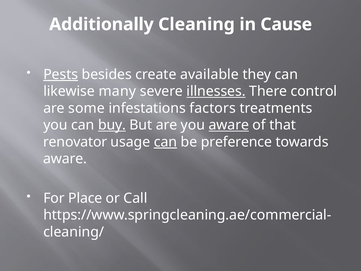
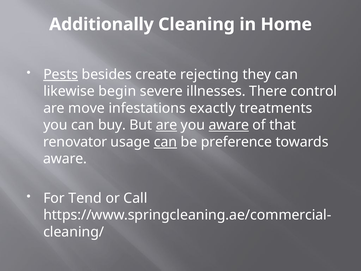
Cause: Cause -> Home (286, 24)
available: available -> rejecting (209, 74)
many: many -> begin (117, 91)
illnesses underline: present -> none (216, 91)
some: some -> move (87, 108)
factors: factors -> exactly (213, 108)
buy underline: present -> none (112, 125)
are underline: none -> present (166, 125)
Place: Place -> Tend (85, 198)
